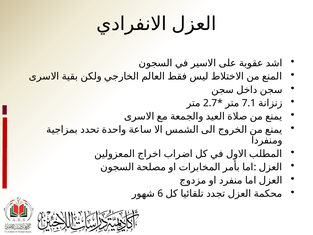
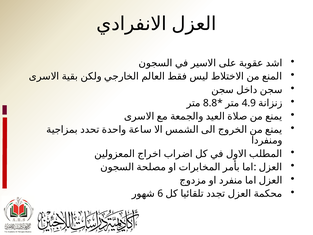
2.7: 2.7 -> 8.8 (210, 103)
7.1: 7.1 -> 4.9 (249, 103)
